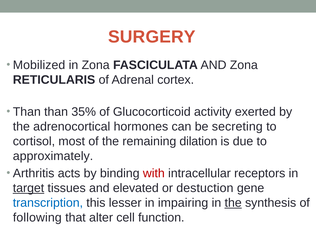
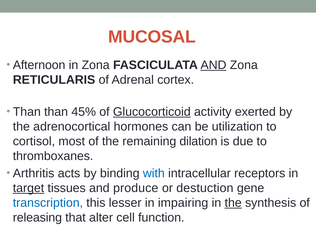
SURGERY: SURGERY -> MUCOSAL (152, 37)
Mobilized: Mobilized -> Afternoon (39, 65)
AND underline: none -> present (213, 65)
35%: 35% -> 45% (84, 112)
Glucocorticoid underline: none -> present (152, 112)
secreting: secreting -> utilization (237, 127)
approximately: approximately -> thromboxanes (53, 156)
with colour: red -> blue (154, 173)
elevated: elevated -> produce (136, 188)
following: following -> releasing (37, 218)
